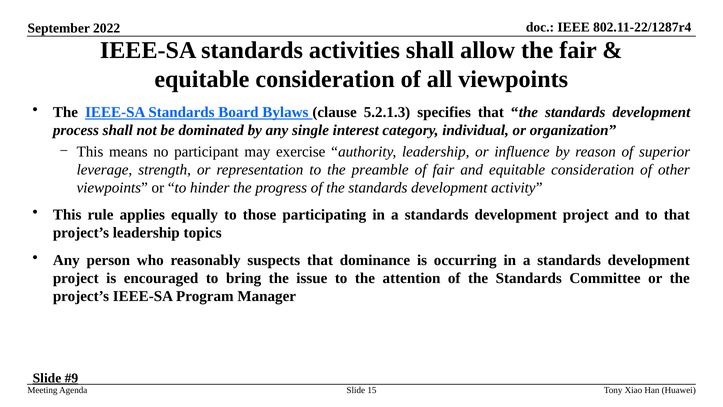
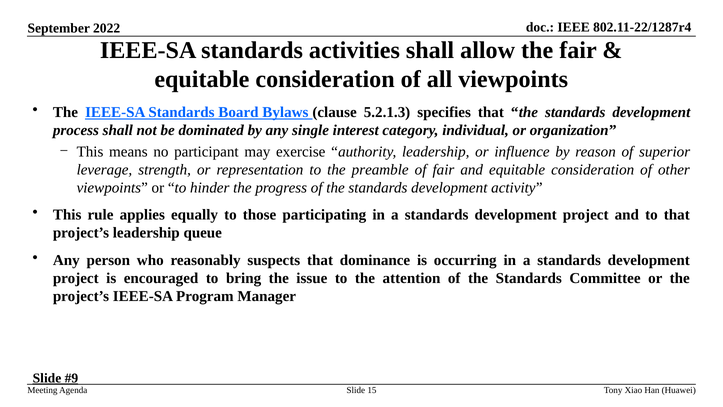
topics: topics -> queue (203, 233)
